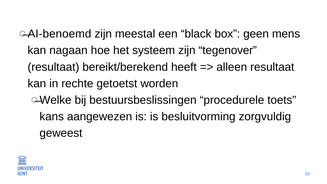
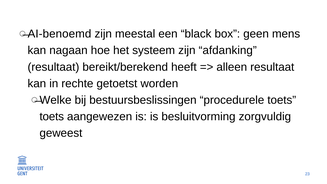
tegenover: tegenover -> afdanking (228, 50)
kans: kans -> toets (52, 117)
